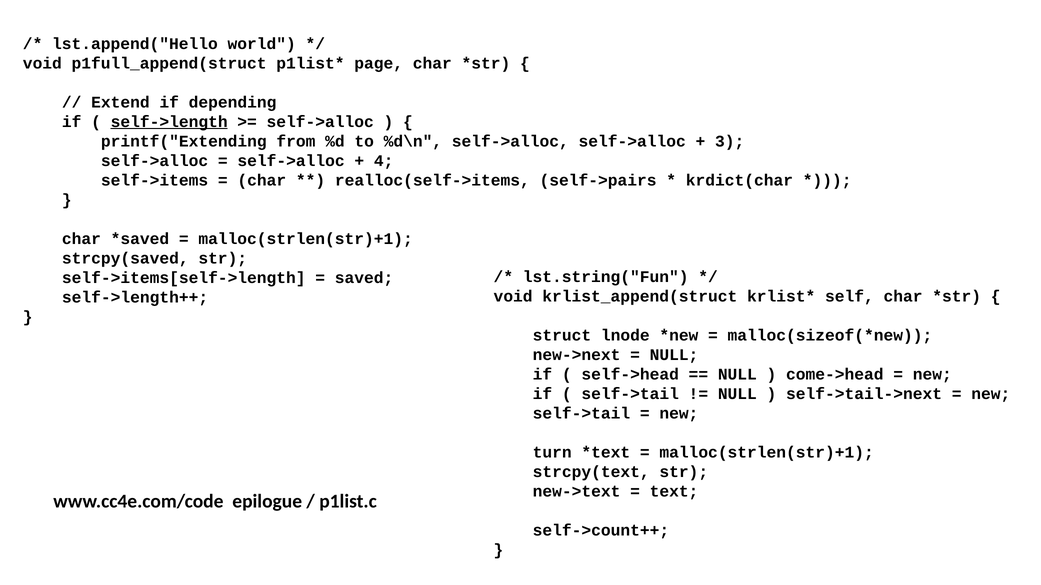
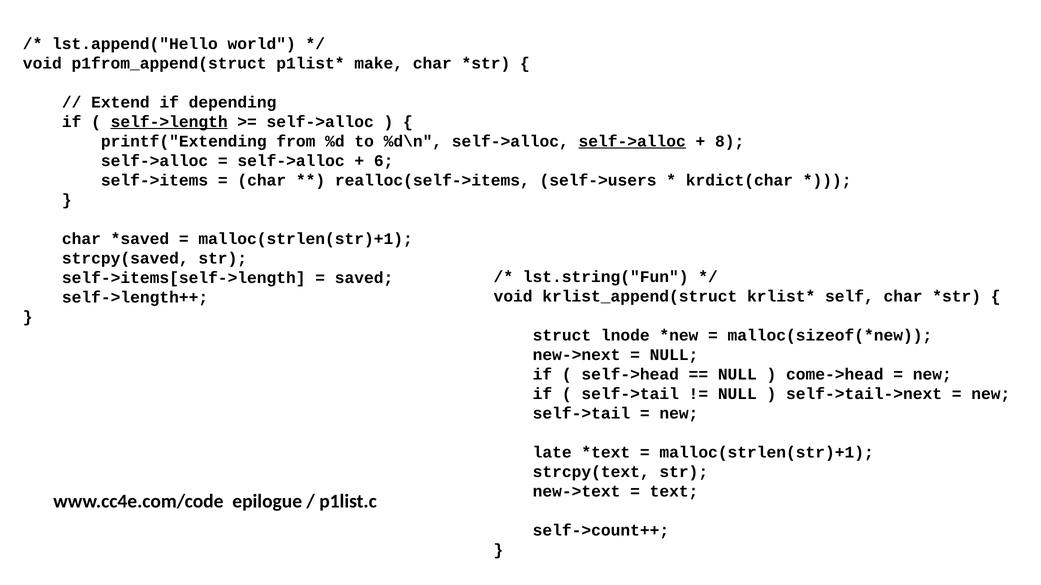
p1full_append(struct: p1full_append(struct -> p1from_append(struct (169, 63)
page: page -> make (379, 63)
self->alloc underline: none -> present (632, 141)
3: 3 -> 8 (730, 141)
4: 4 -> 6 (384, 161)
self->pairs: self->pairs -> self->users (598, 180)
turn: turn -> late (552, 453)
